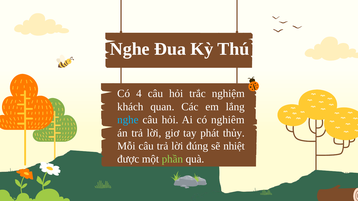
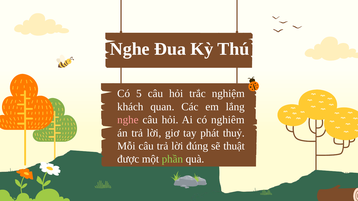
4: 4 -> 5 (139, 94)
nghe colour: light blue -> pink (128, 120)
thủy: thủy -> thuỷ (234, 133)
nhiệt: nhiệt -> thuật (234, 146)
